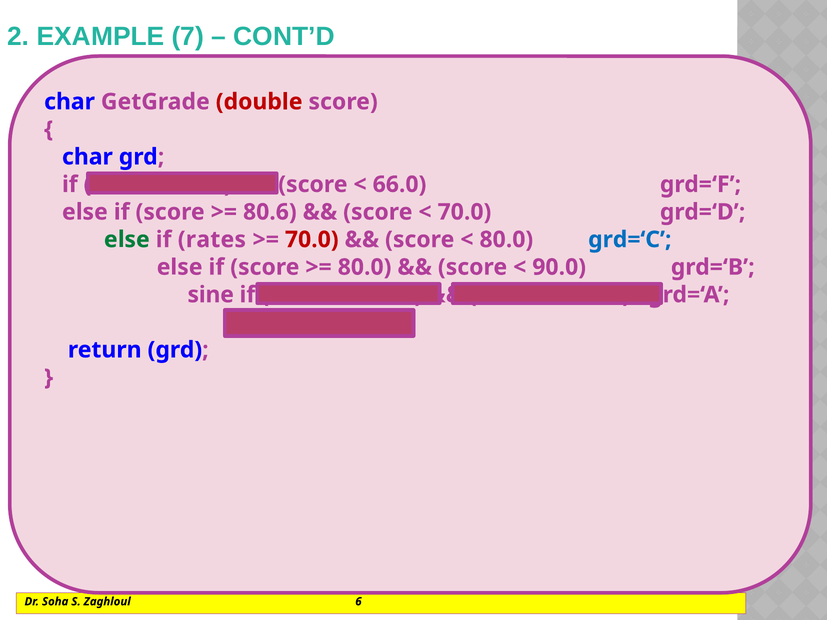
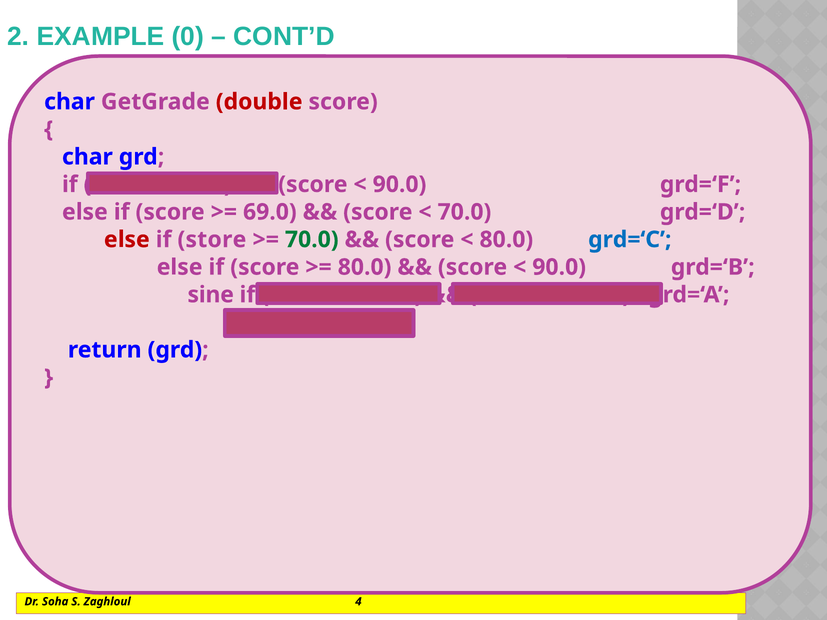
7: 7 -> 0 (188, 37)
66.0: 66.0 -> 90.0 (399, 185)
80.6: 80.6 -> 69.0 (270, 212)
else colour: green -> red (127, 240)
rates: rates -> store (212, 240)
70.0 colour: red -> green (312, 240)
6: 6 -> 4 (358, 602)
